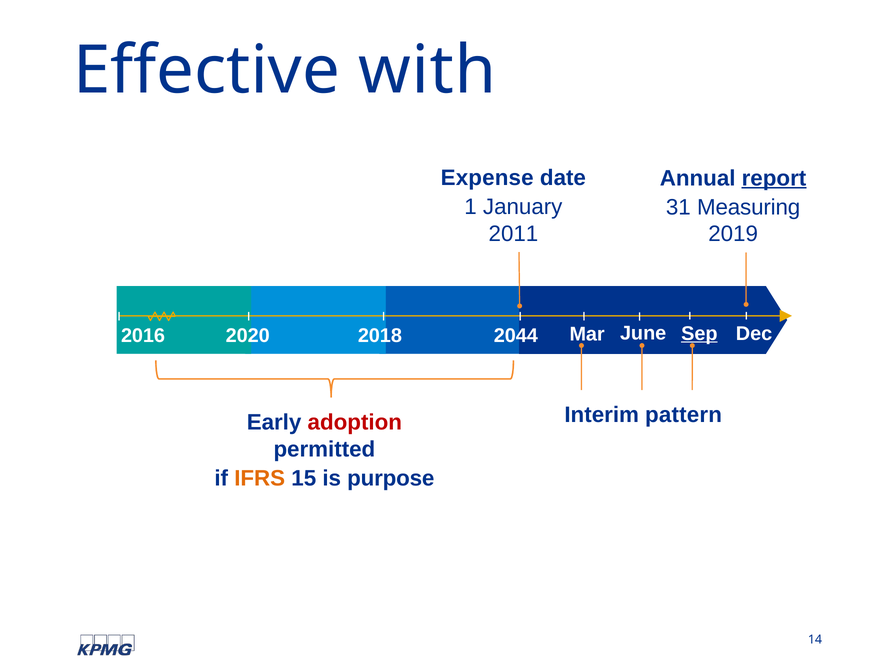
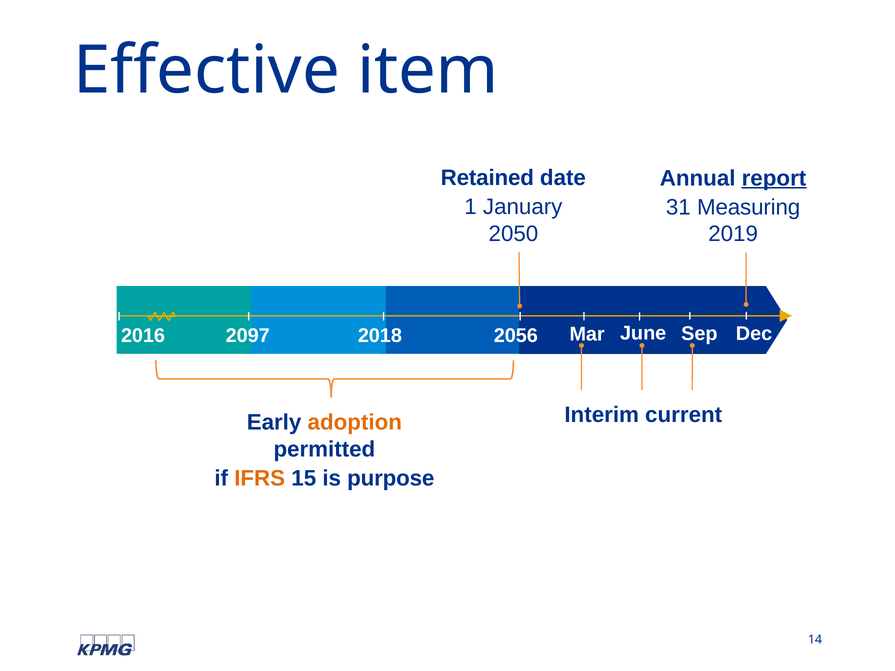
with: with -> item (428, 71)
Expense: Expense -> Retained (487, 178)
2011: 2011 -> 2050 (513, 234)
2020: 2020 -> 2097 (248, 336)
2044: 2044 -> 2056 (516, 336)
Sep underline: present -> none (699, 334)
pattern: pattern -> current (684, 415)
adoption colour: red -> orange (355, 422)
